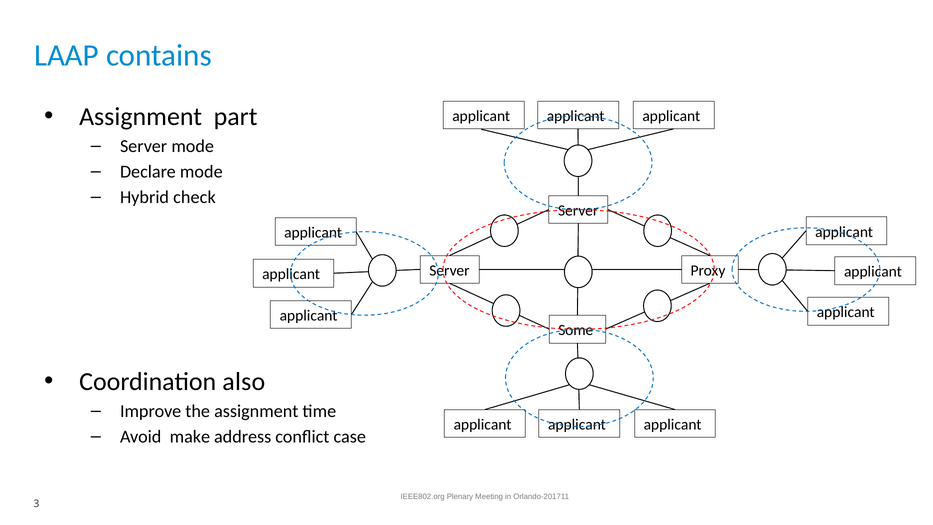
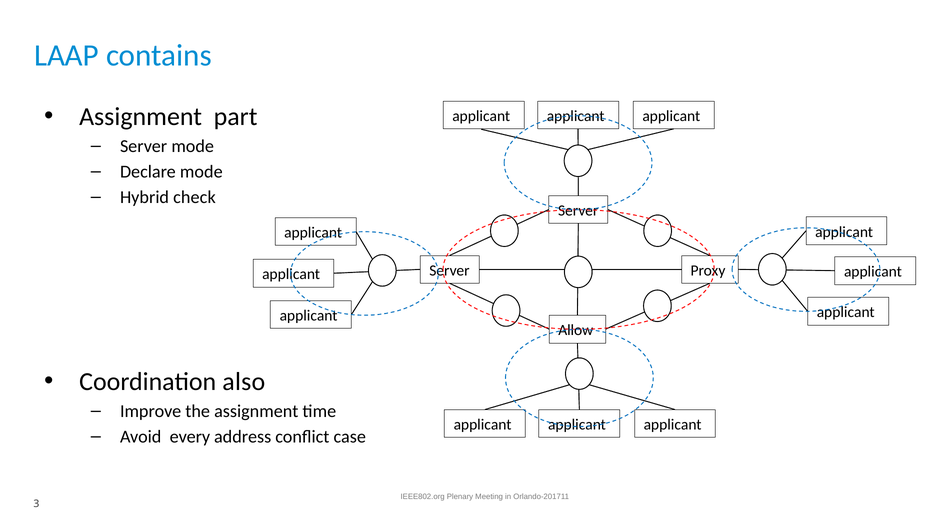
Some: Some -> Allow (576, 330)
make: make -> every (190, 437)
